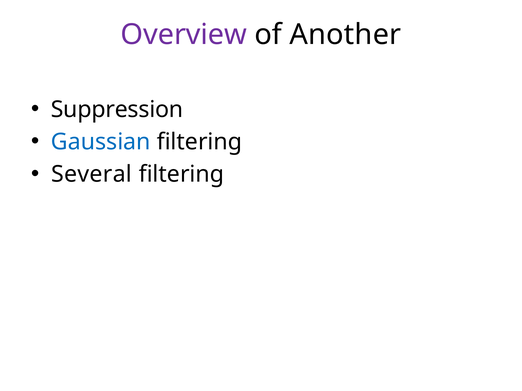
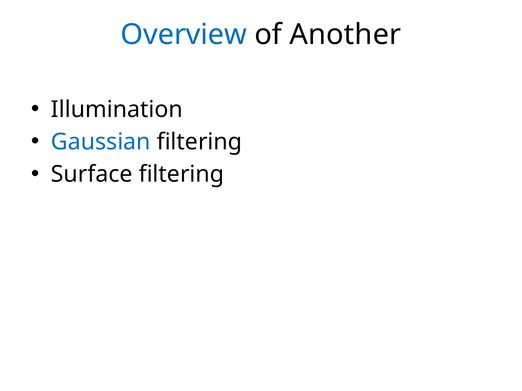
Overview colour: purple -> blue (184, 35)
Suppression: Suppression -> Illumination (117, 110)
Several: Several -> Surface (92, 174)
